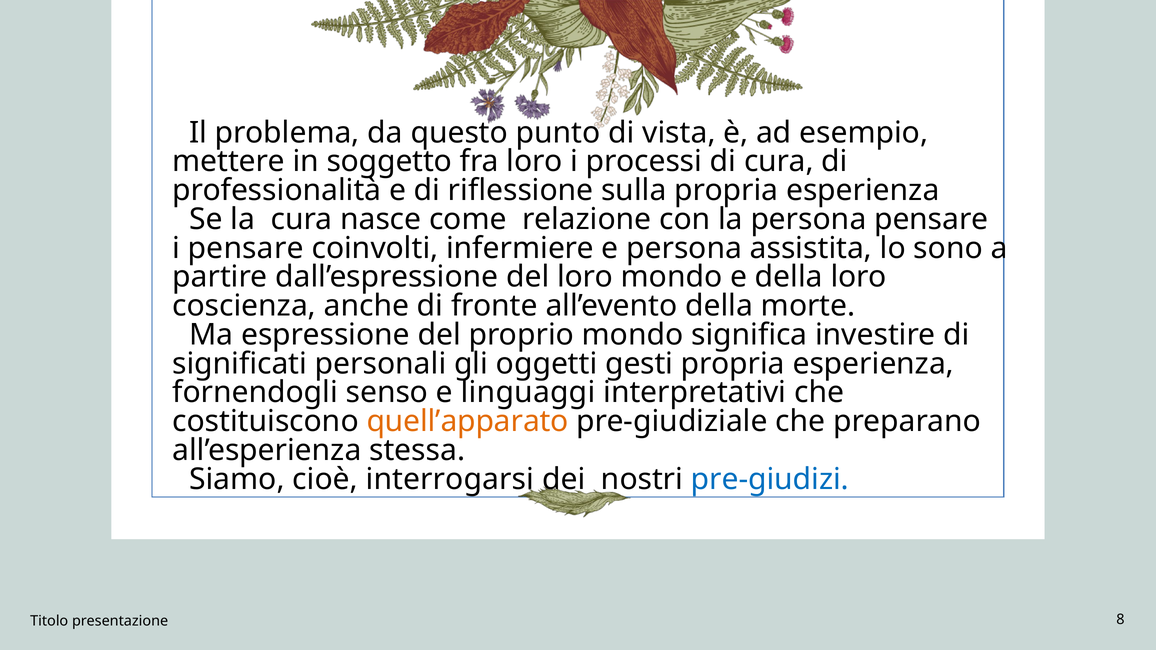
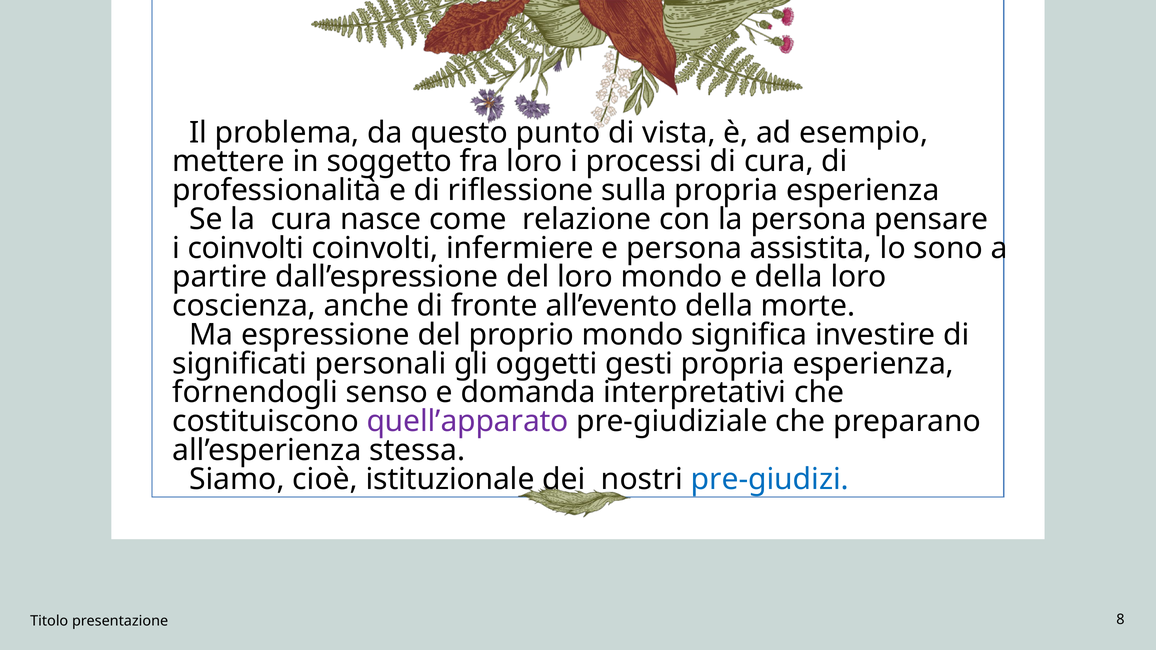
i pensare: pensare -> coinvolti (246, 248)
linguaggi: linguaggi -> domanda (528, 393)
quell’apparato colour: orange -> purple (468, 422)
interrogarsi: interrogarsi -> istituzionale (450, 479)
